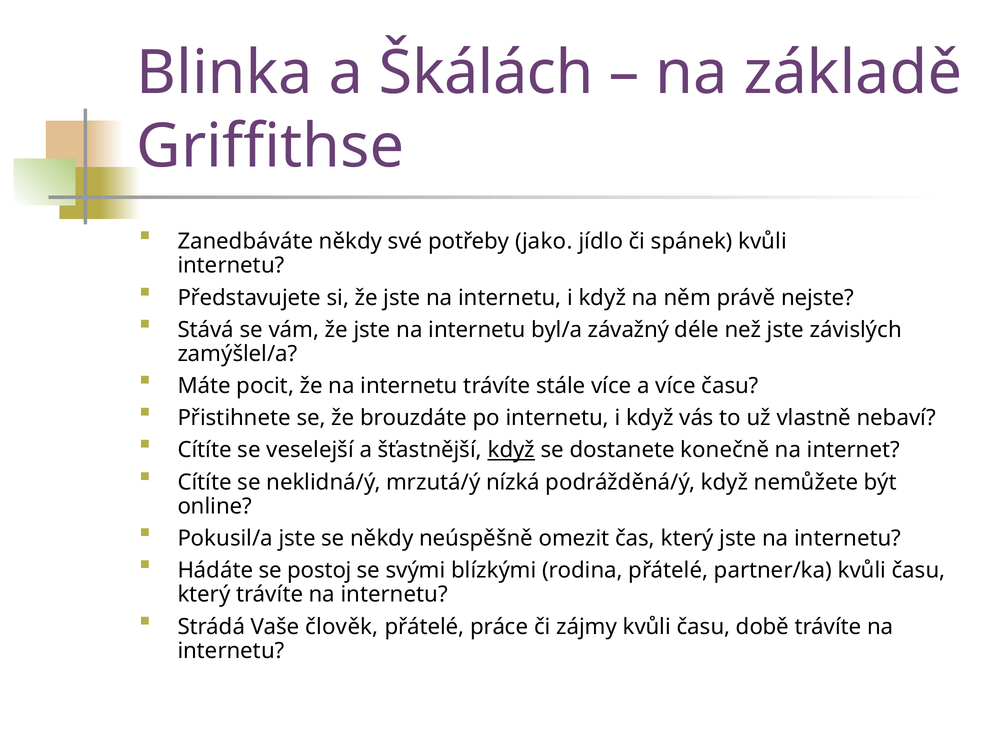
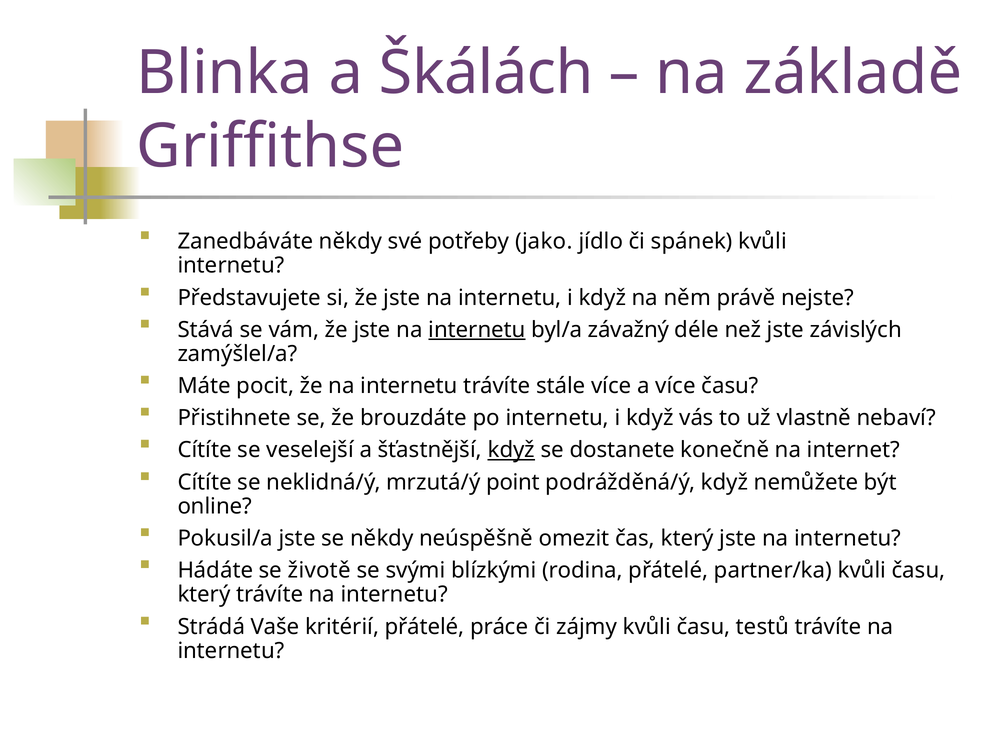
internetu underline: none -> present (477, 330)
nízká: nízká -> point (513, 482)
postoj: postoj -> životě (319, 570)
člověk: člověk -> kritérií (342, 627)
době: době -> testů (762, 627)
